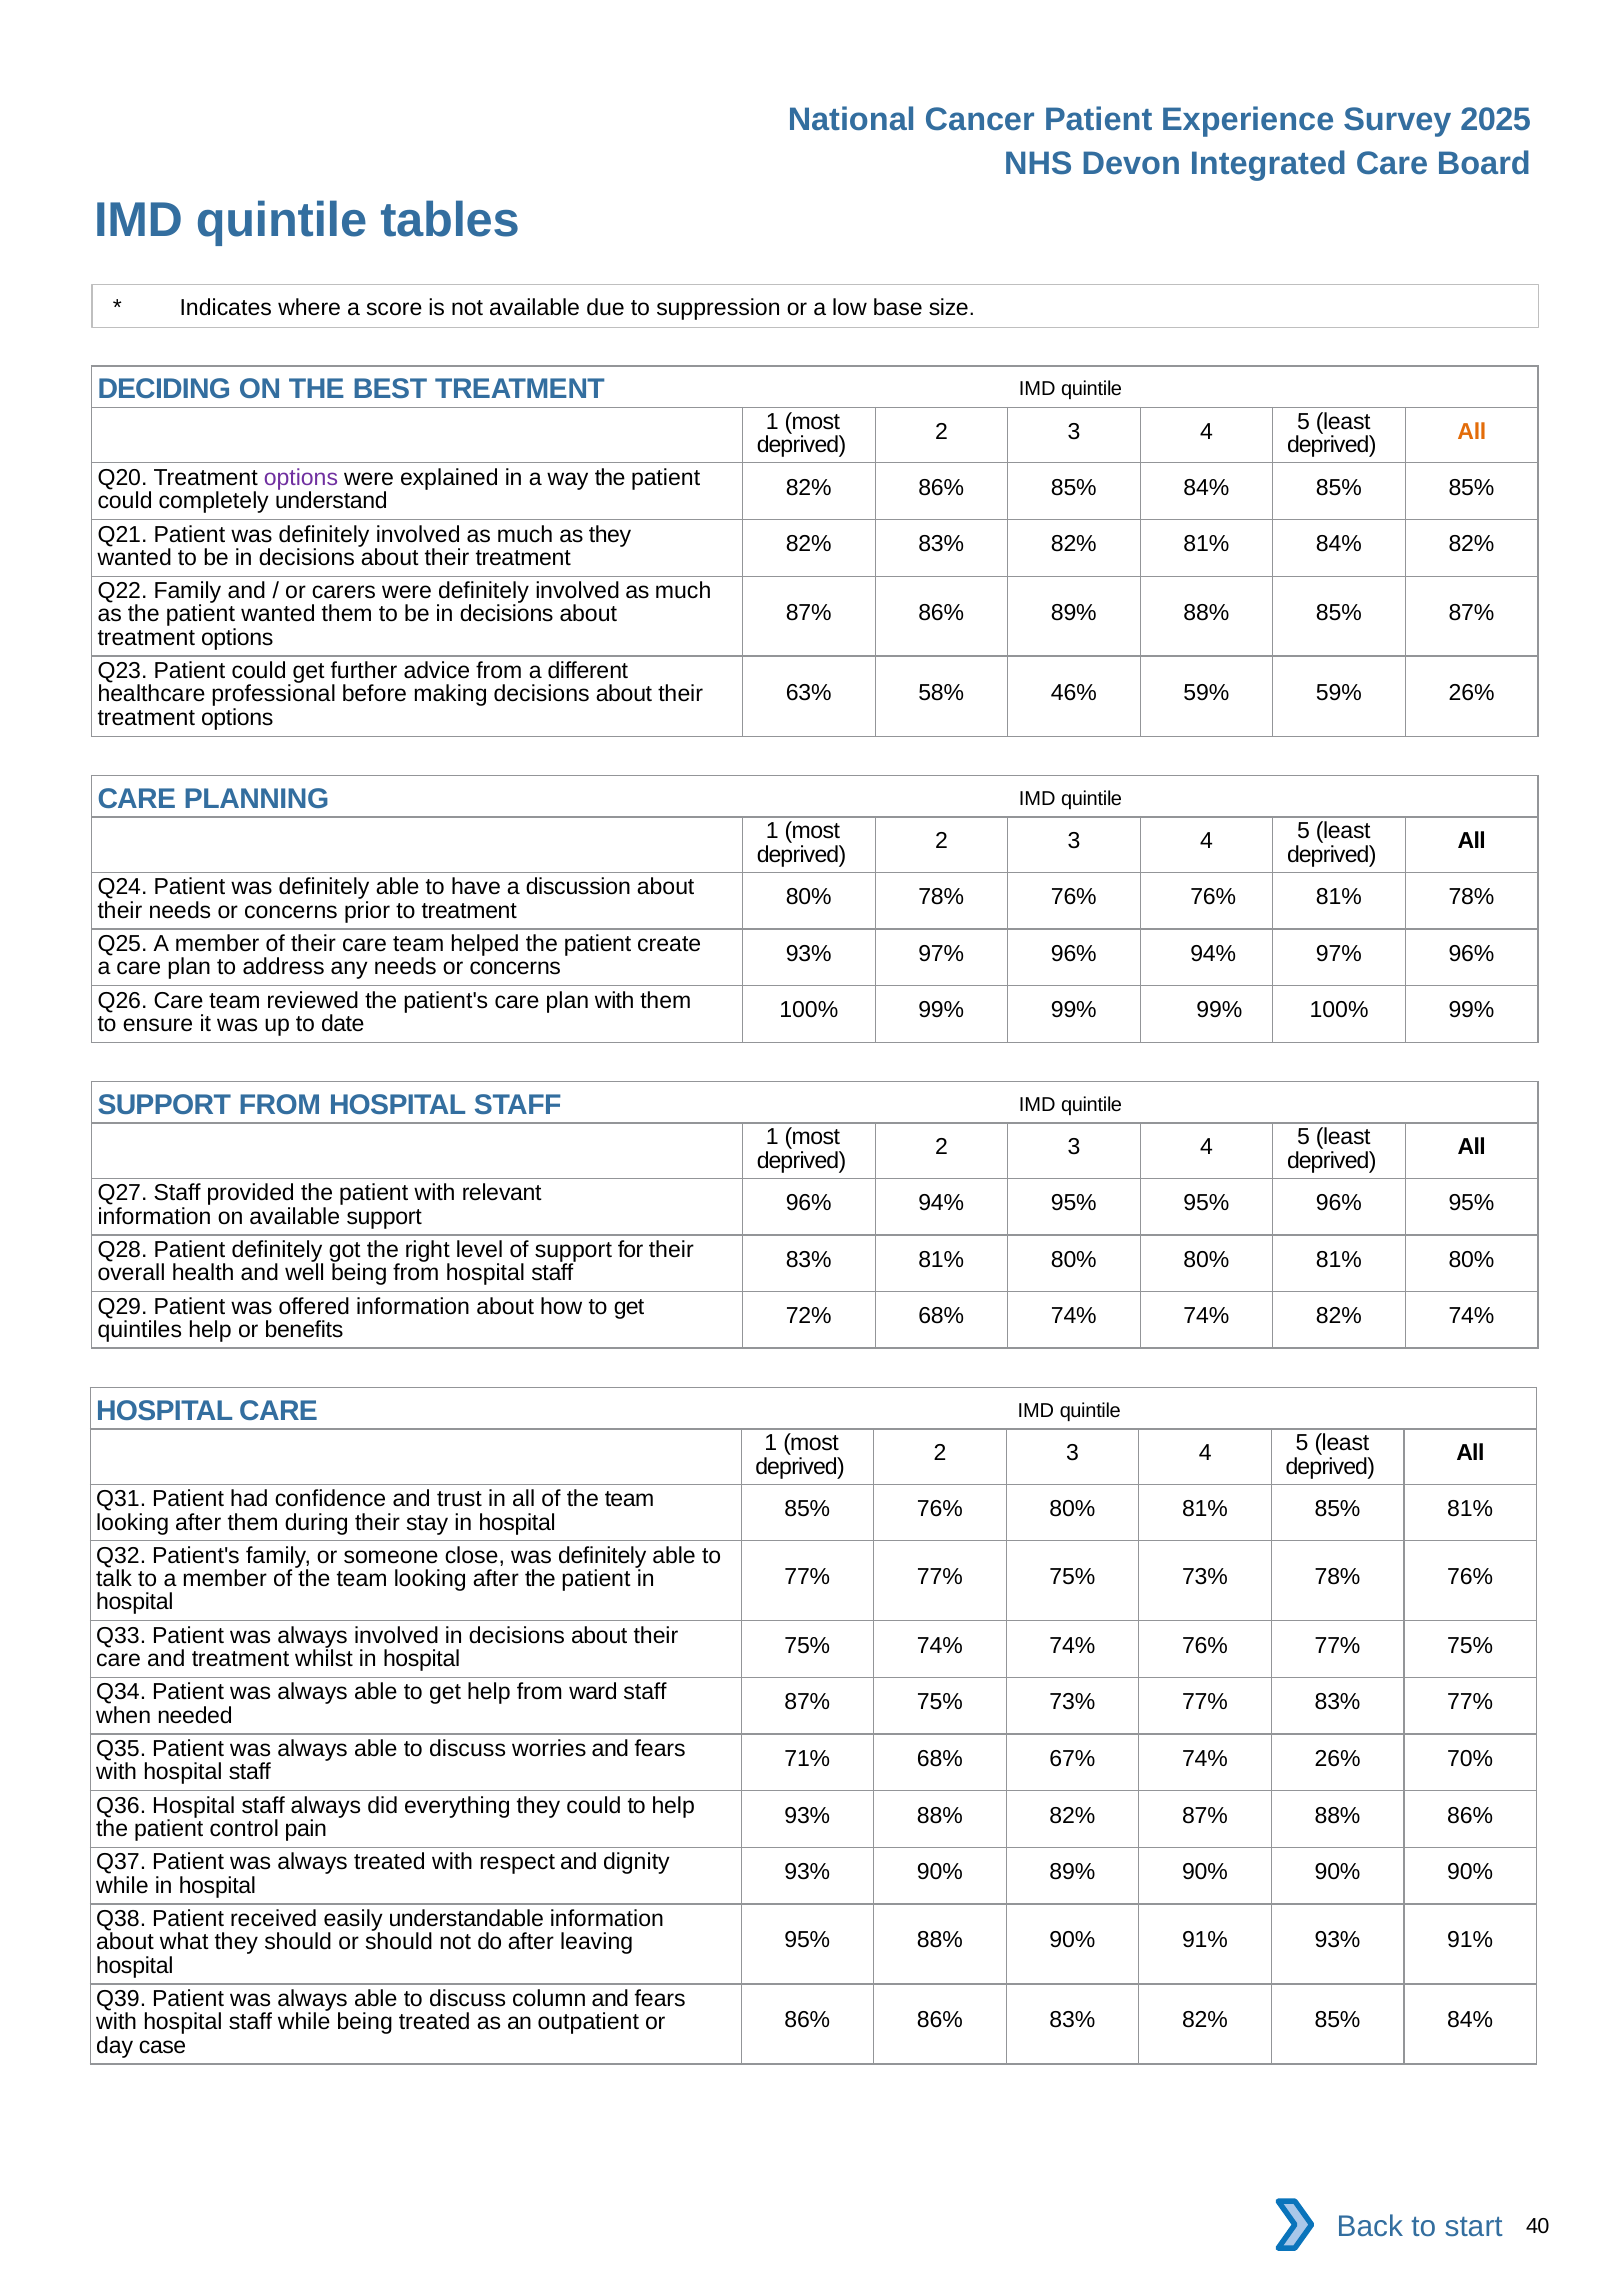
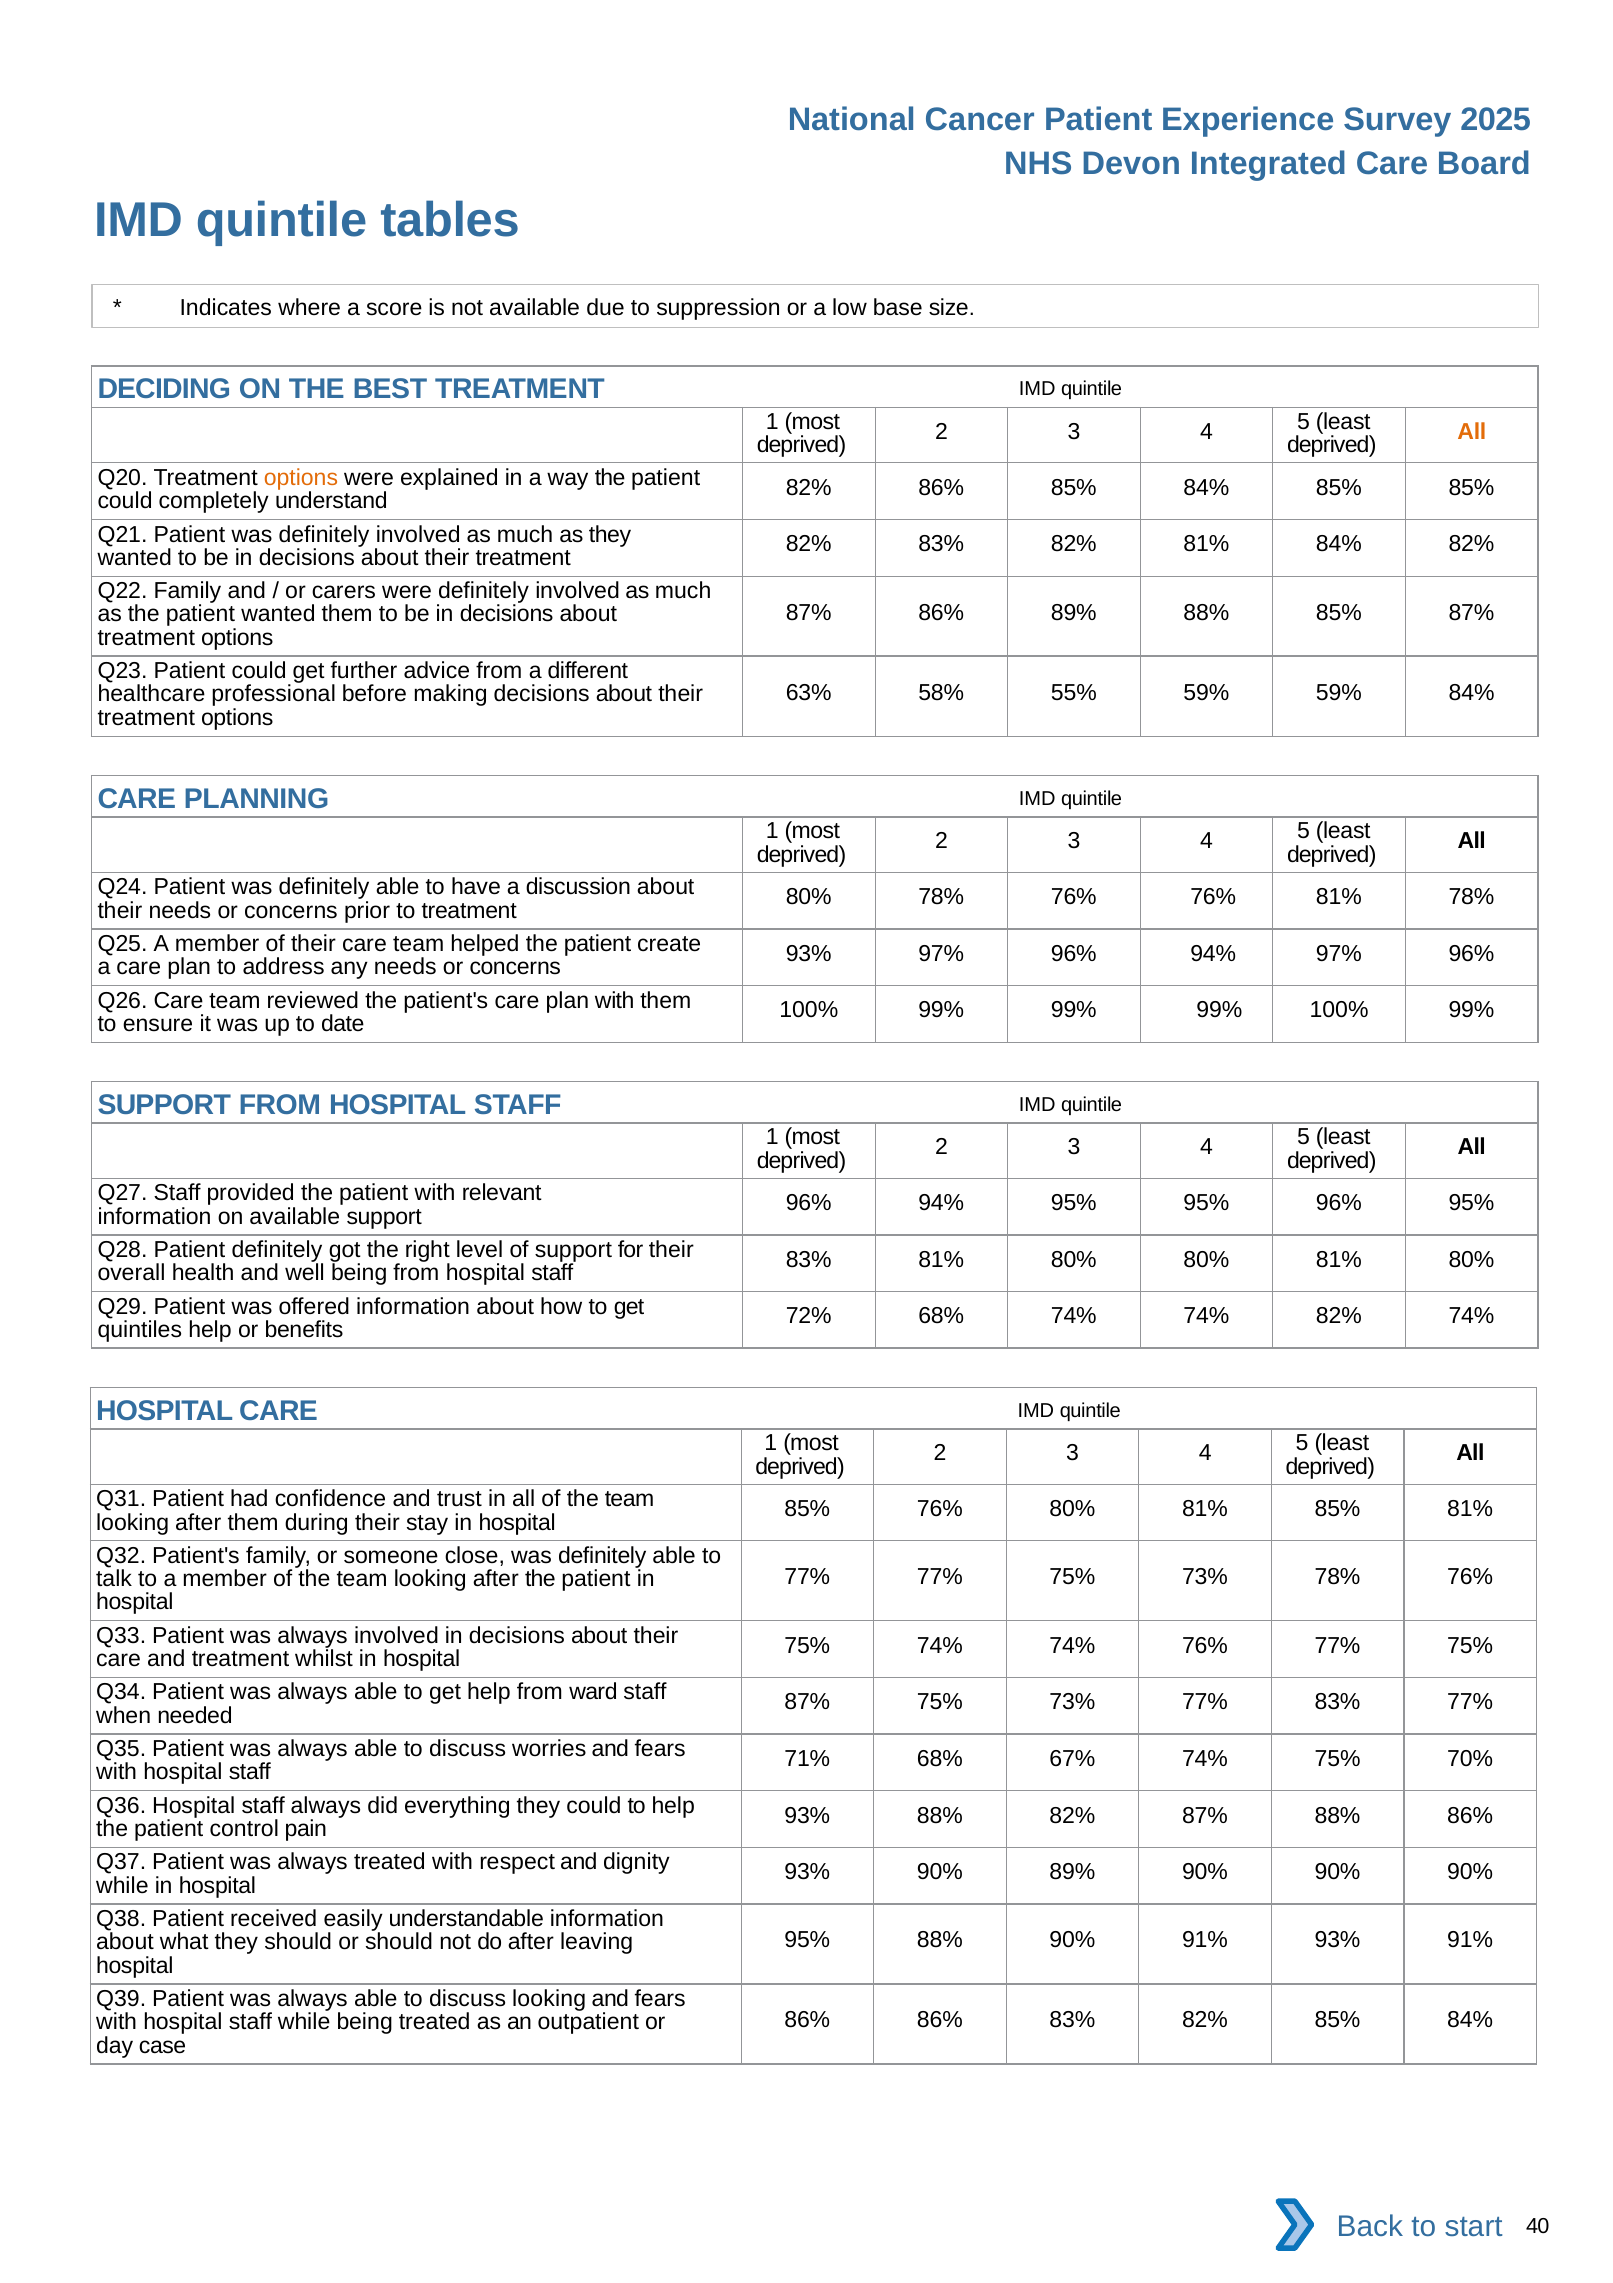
options colour: purple -> orange (301, 478)
46%: 46% -> 55% (1074, 692)
59% 26%: 26% -> 84% (1472, 692)
74% 26%: 26% -> 75% (1338, 1758)
discuss column: column -> looking (549, 1999)
